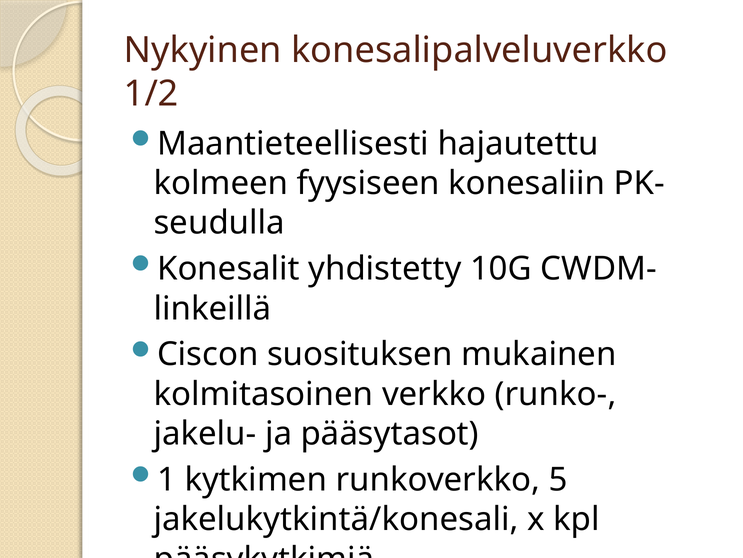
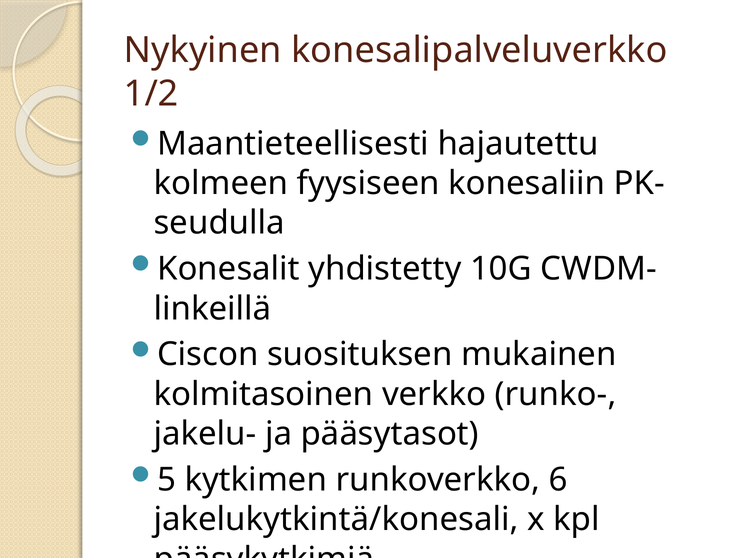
1: 1 -> 5 (167, 479)
5: 5 -> 6 (558, 479)
